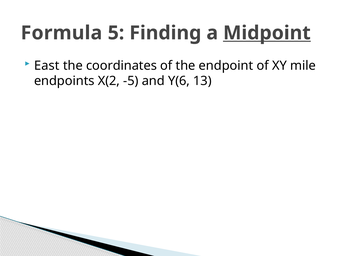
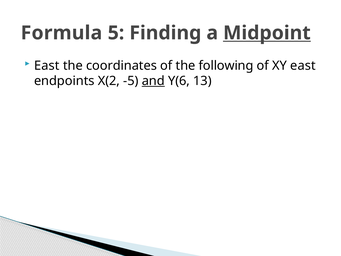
endpoint: endpoint -> following (226, 65)
XY mile: mile -> east (303, 65)
and underline: none -> present (153, 81)
